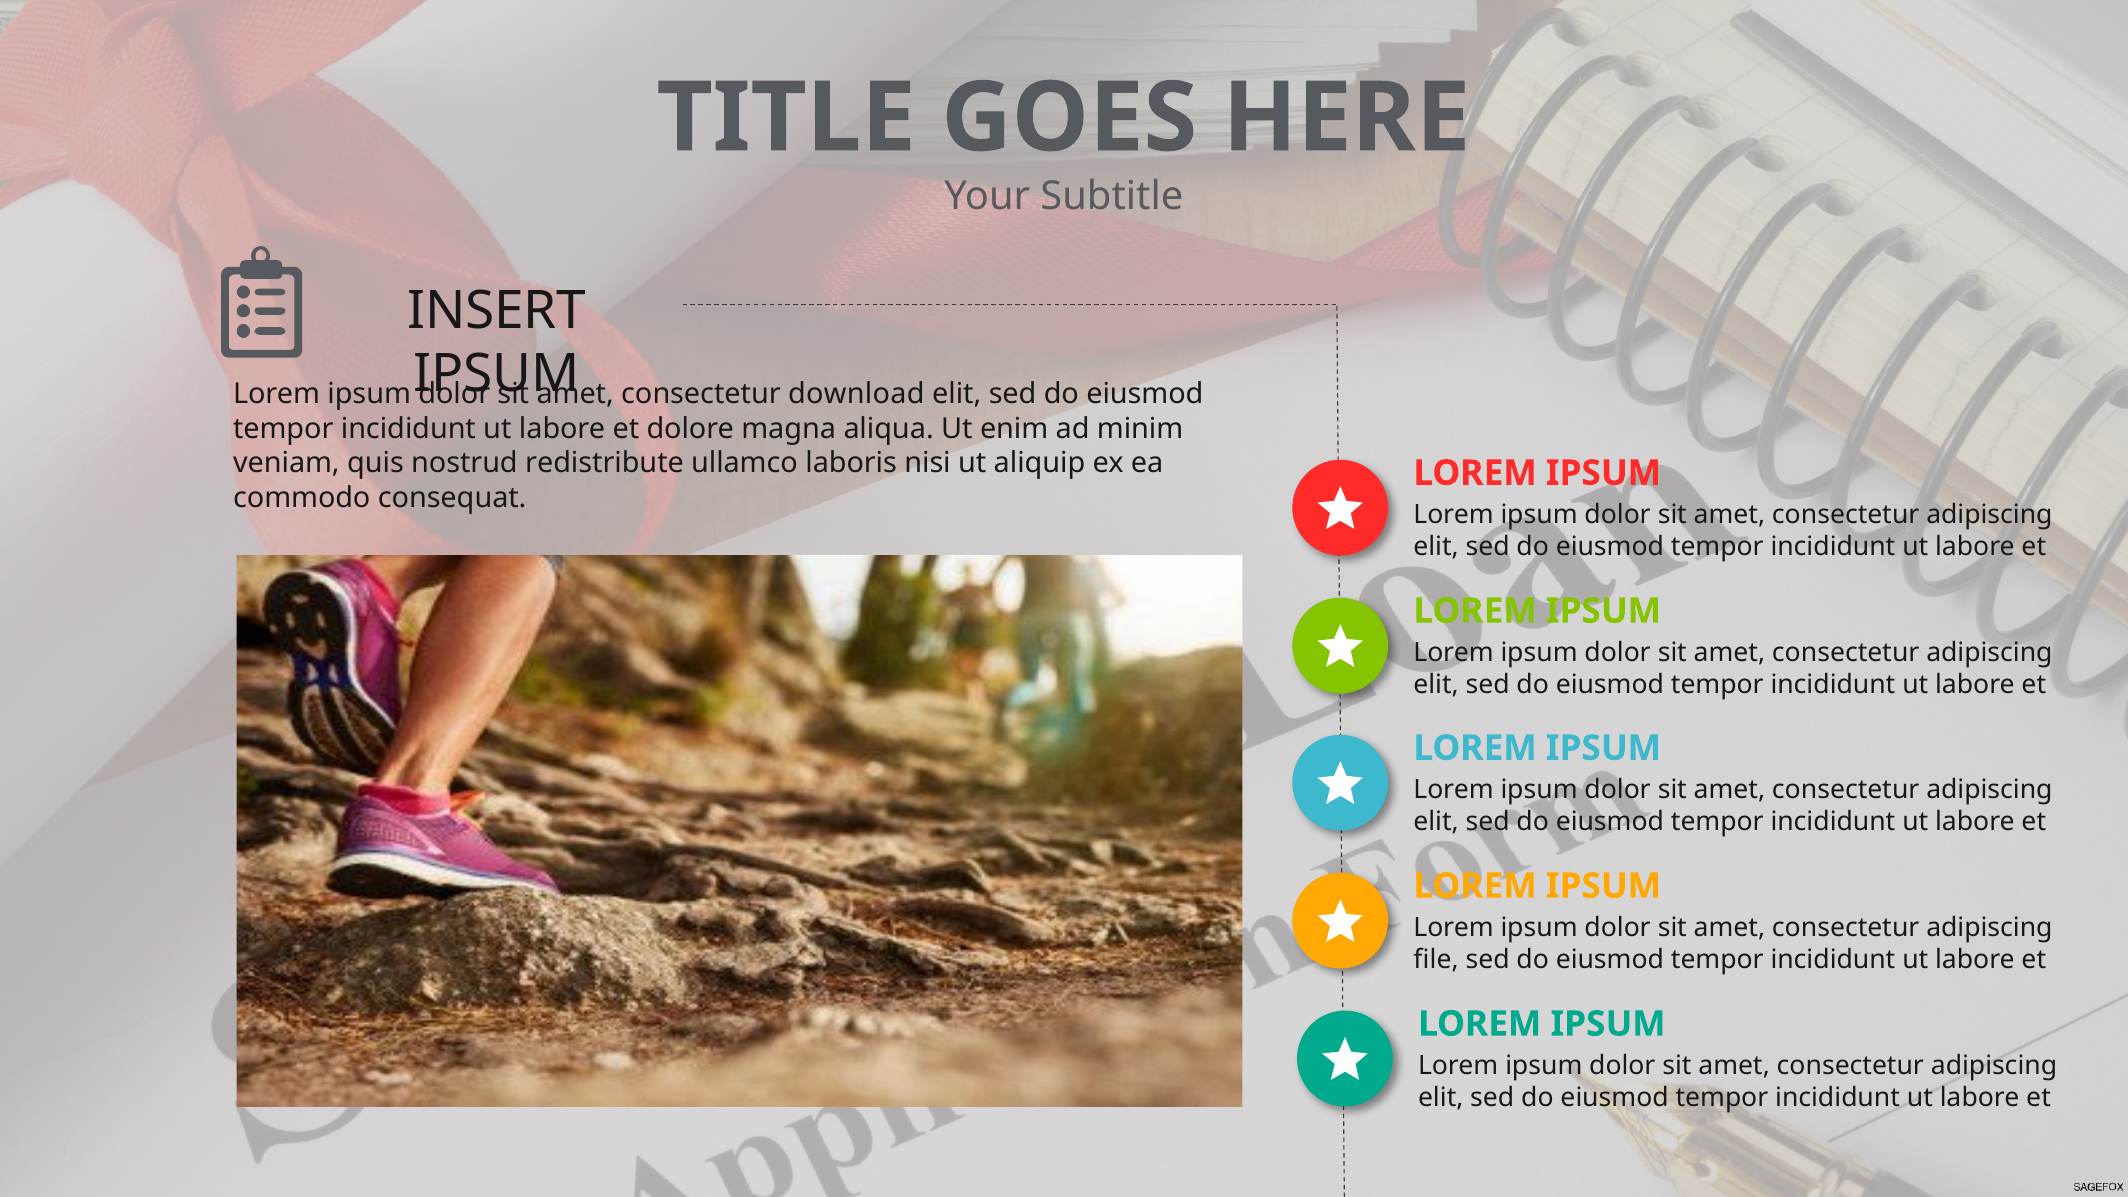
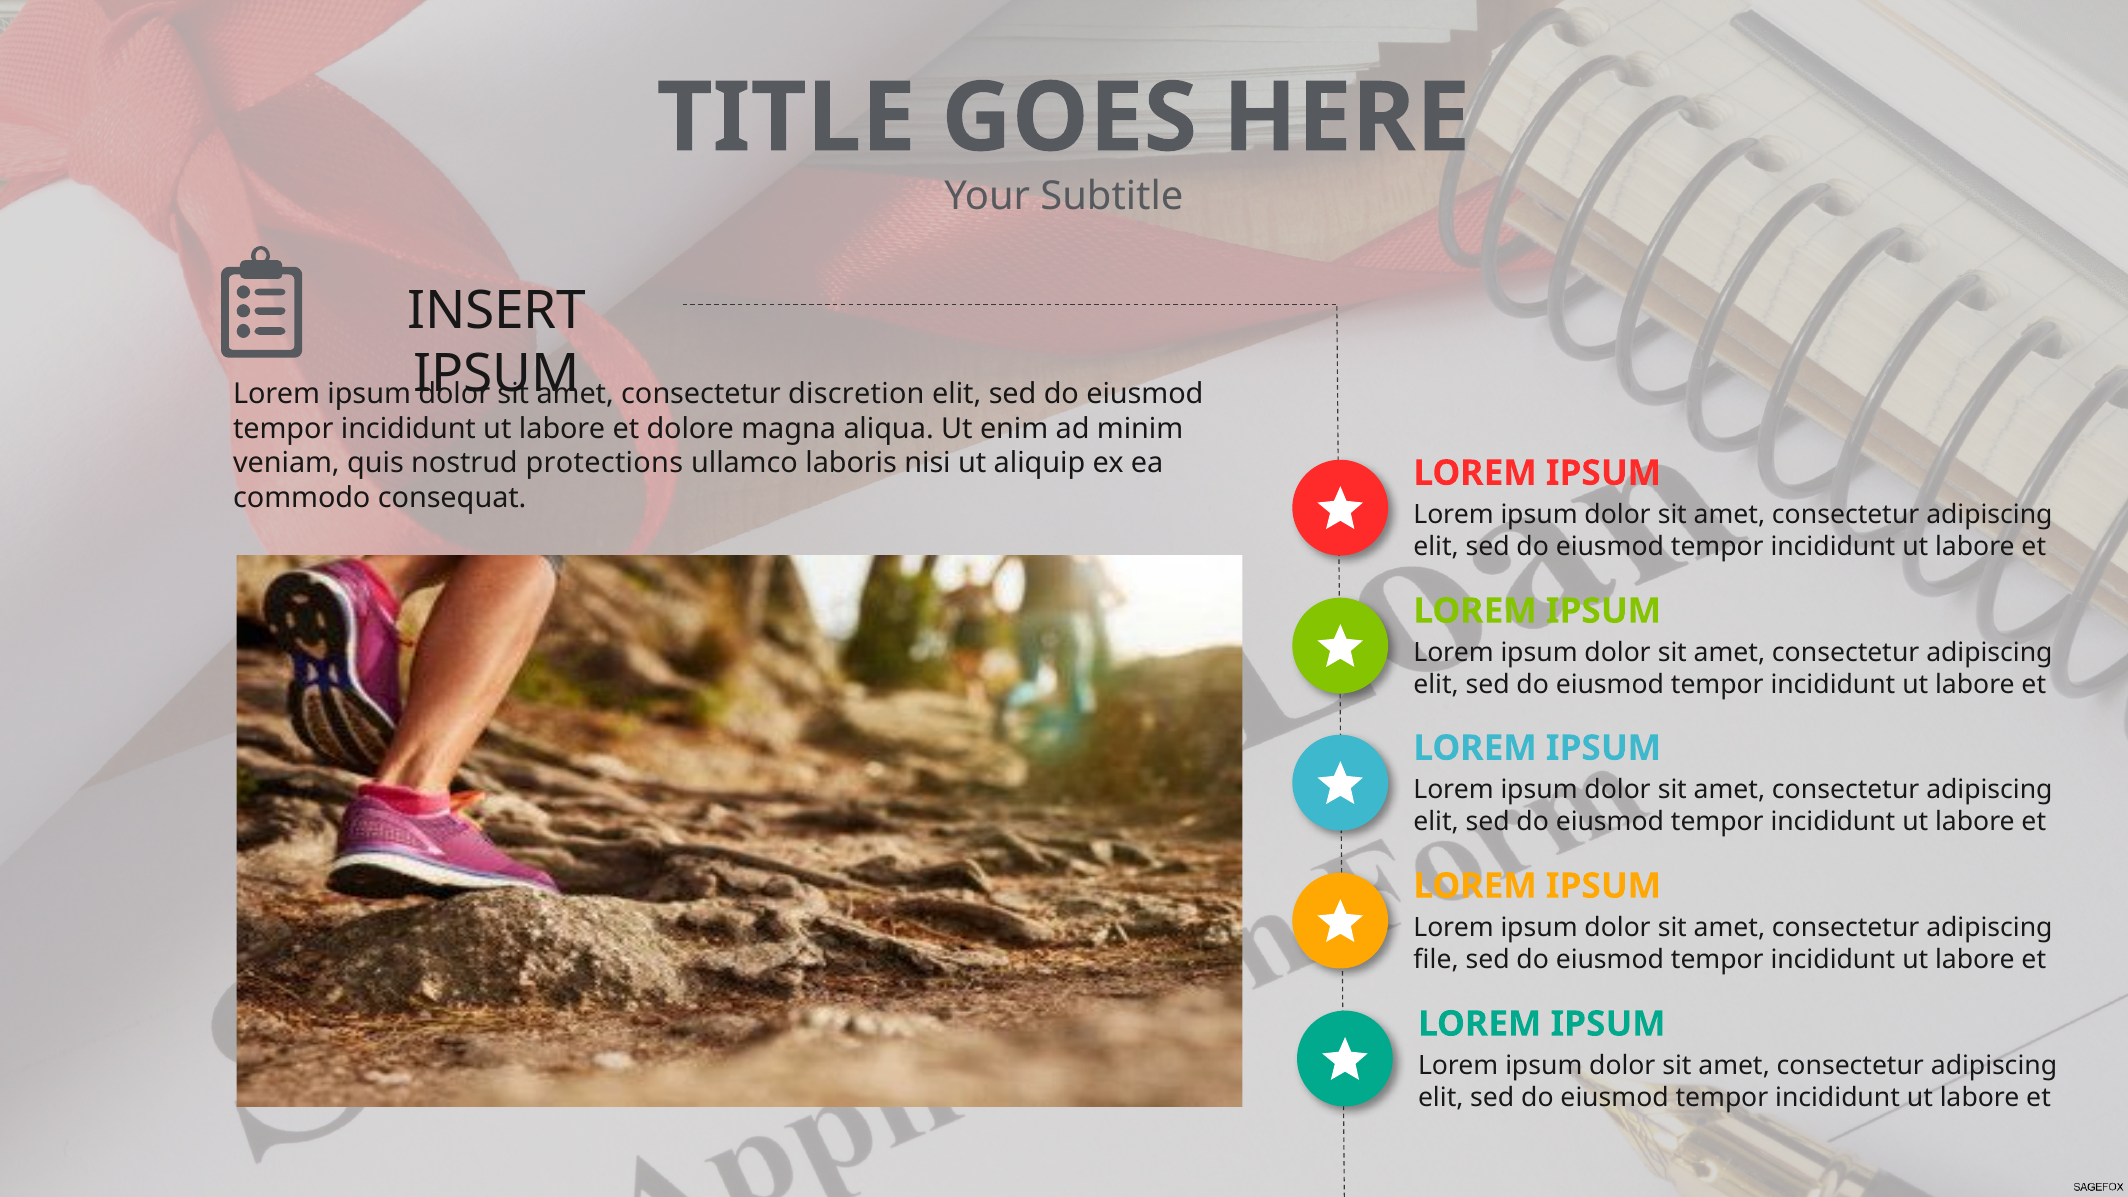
download: download -> discretion (856, 394)
redistribute: redistribute -> protections (604, 463)
